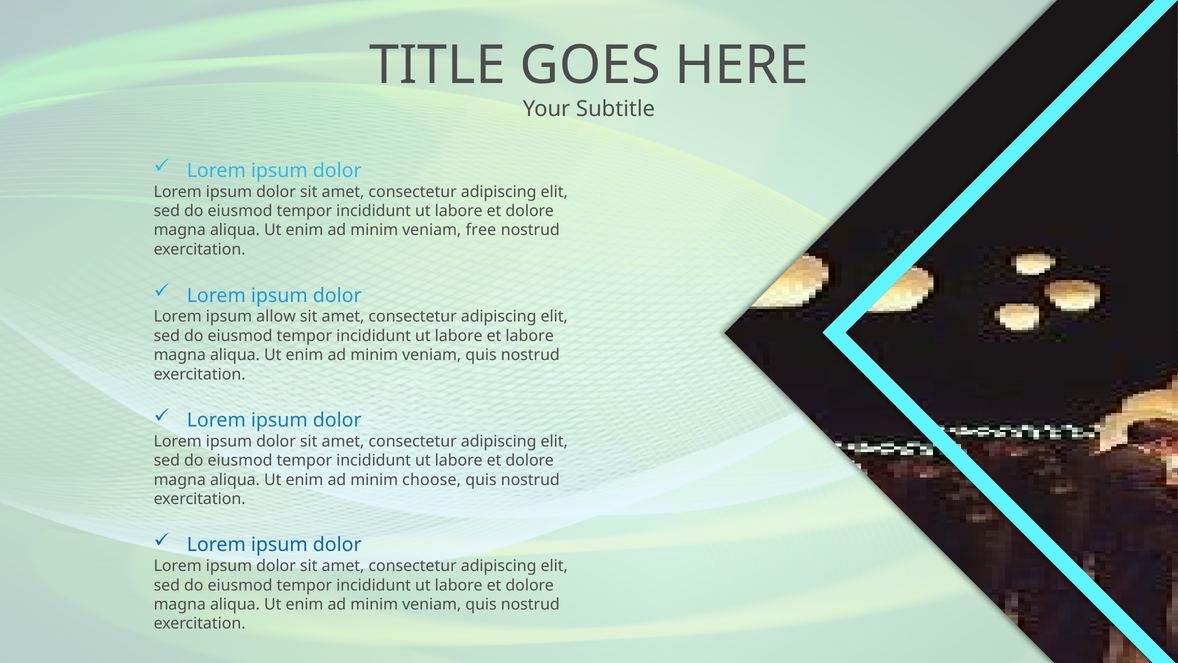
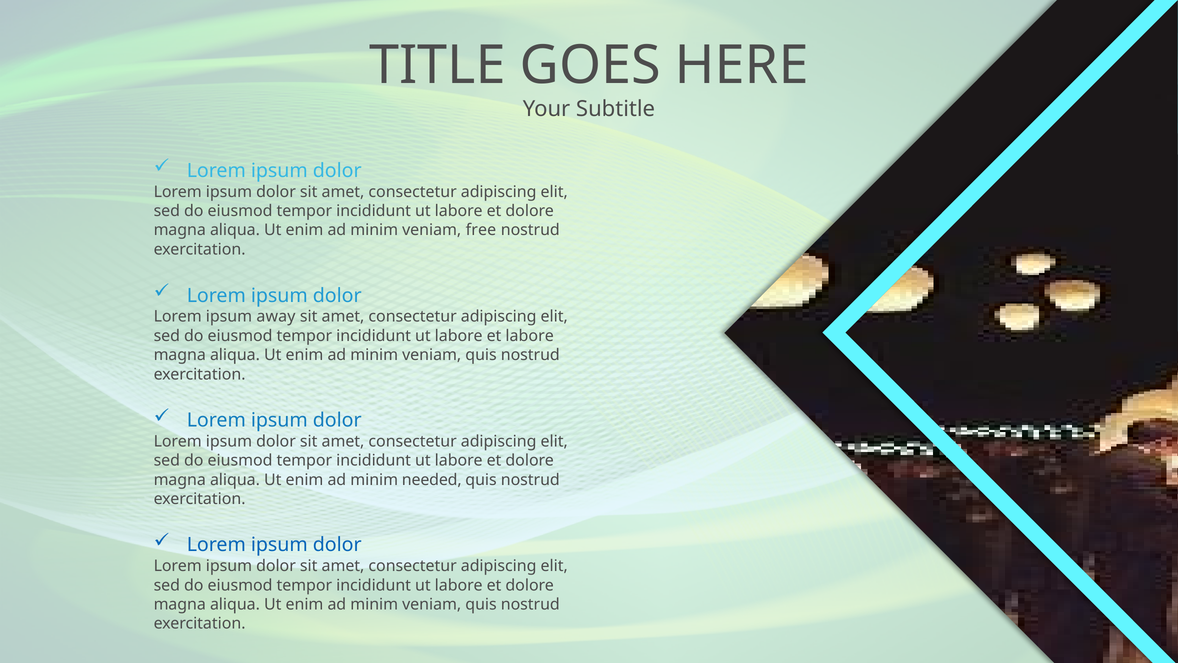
allow: allow -> away (276, 317)
choose: choose -> needed (432, 479)
